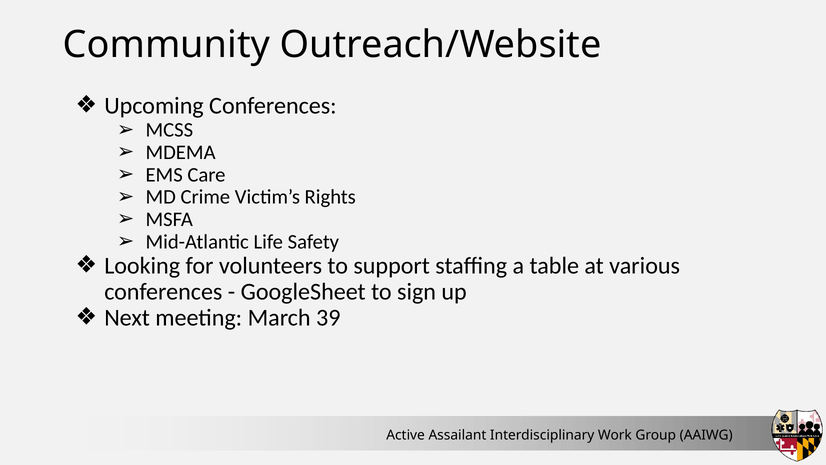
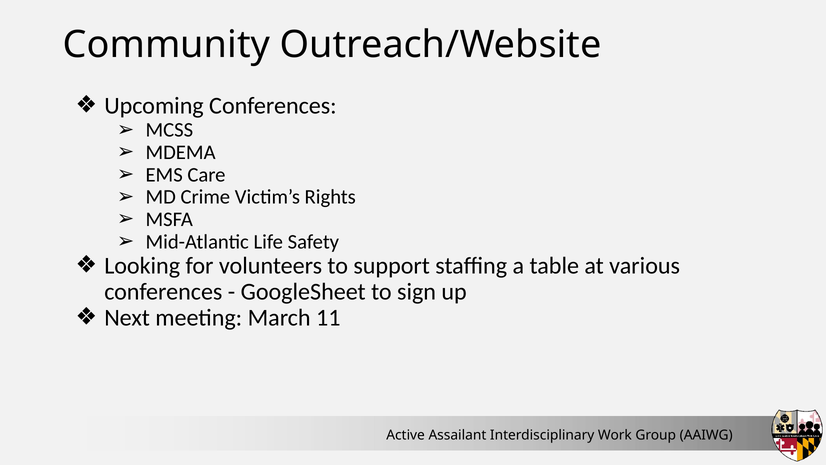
39: 39 -> 11 (328, 318)
